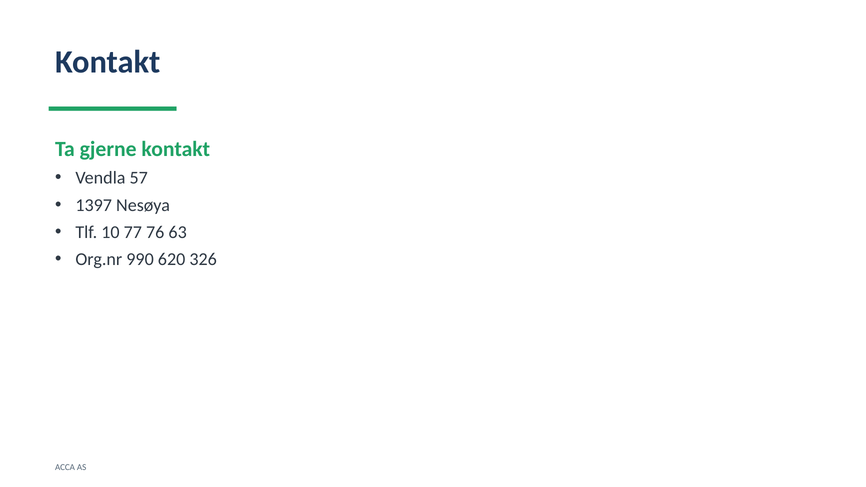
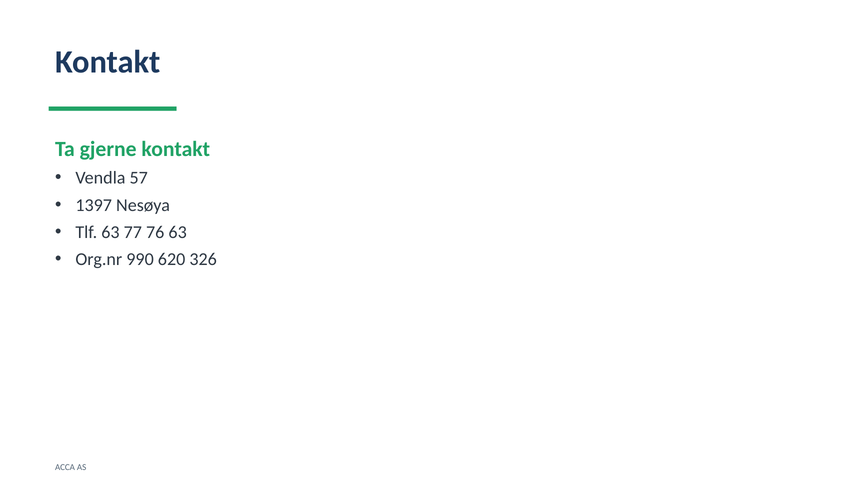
Tlf 10: 10 -> 63 (110, 232)
